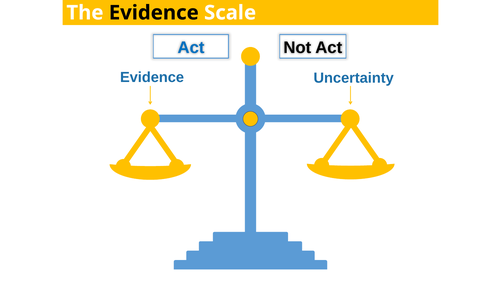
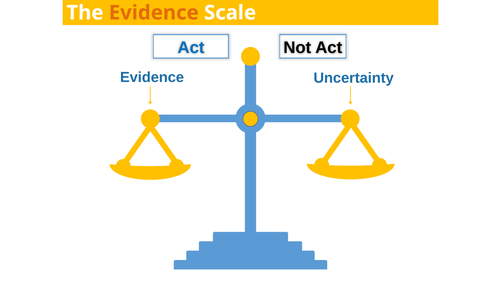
Evidence colour: black -> orange (154, 13)
